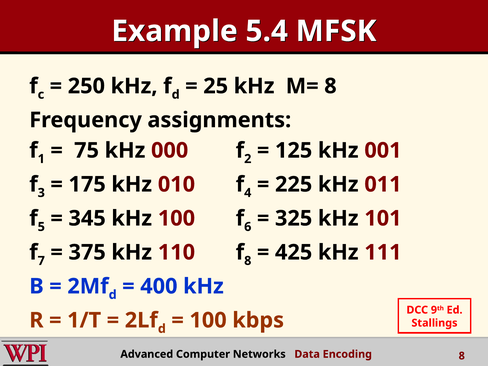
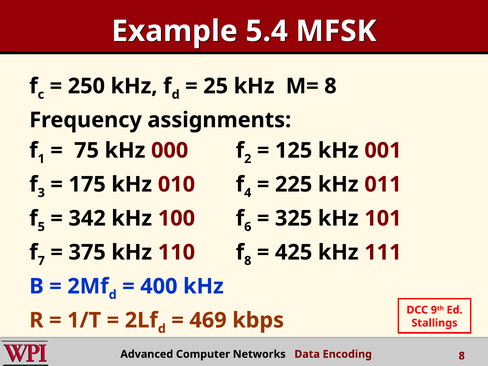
345: 345 -> 342 (87, 218)
100: 100 -> 469 (208, 320)
